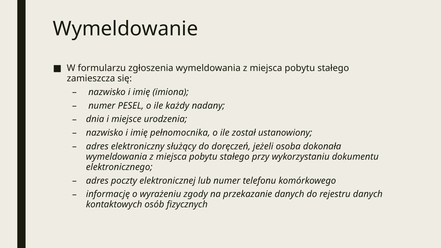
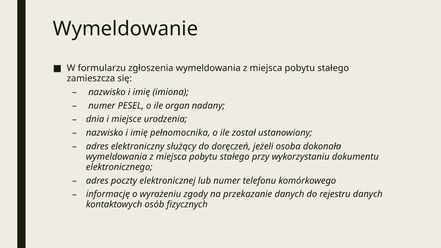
każdy: każdy -> organ (177, 106)
